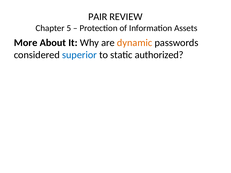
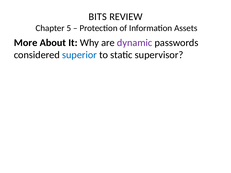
PAIR: PAIR -> BITS (98, 17)
dynamic colour: orange -> purple (135, 43)
authorized: authorized -> supervisor (159, 55)
